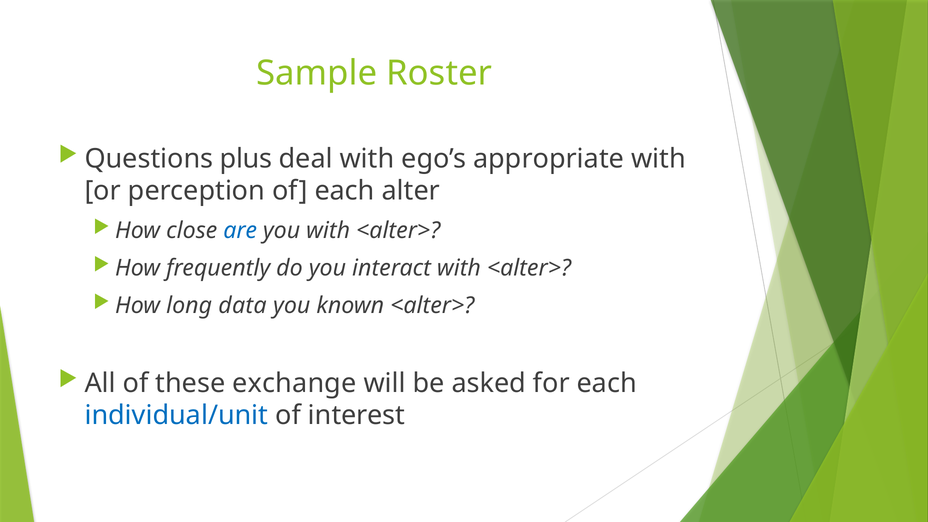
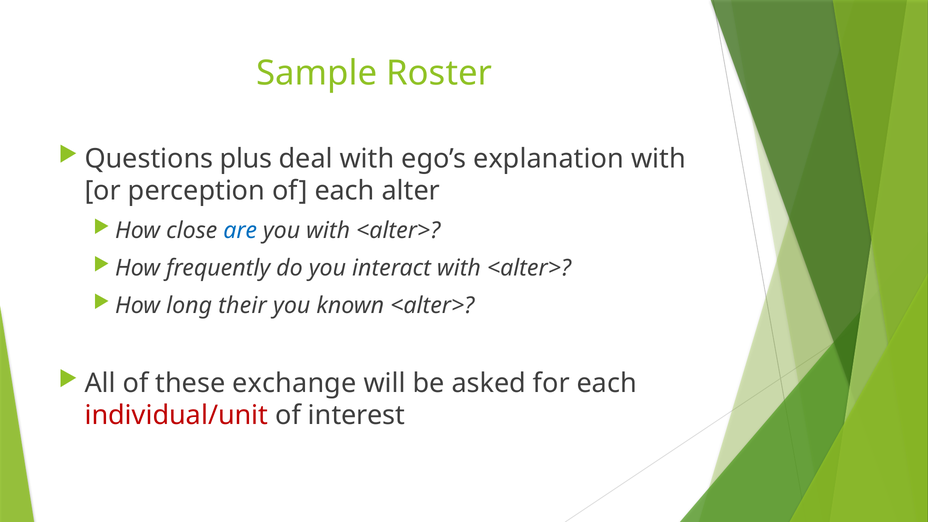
appropriate: appropriate -> explanation (549, 159)
data: data -> their (242, 306)
individual/unit colour: blue -> red (176, 416)
